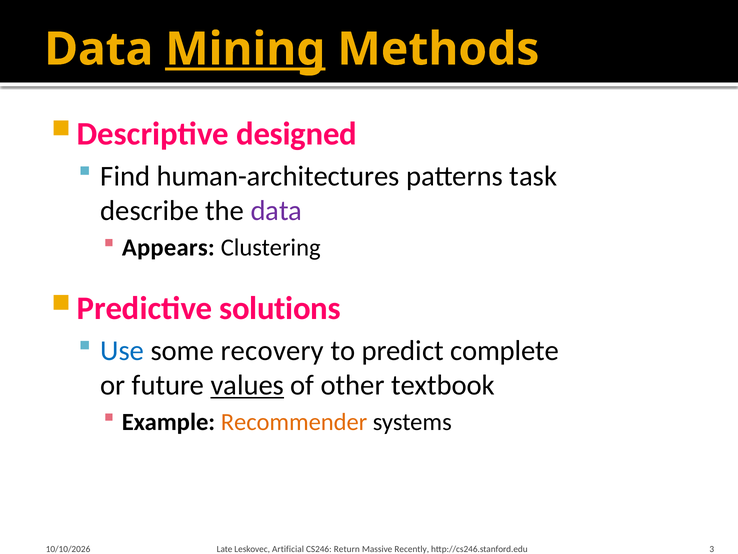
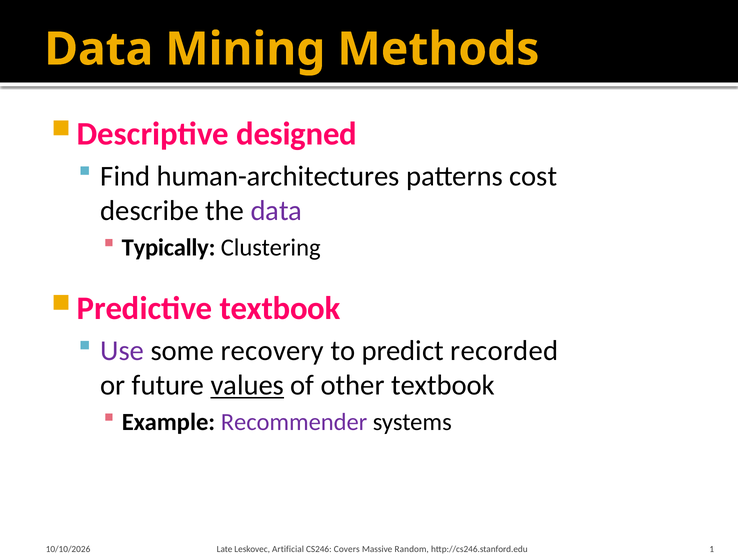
Mining underline: present -> none (245, 49)
task: task -> cost (533, 176)
Appears: Appears -> Typically (169, 247)
solutions: solutions -> textbook (280, 308)
Use colour: blue -> purple (122, 351)
complete: complete -> recorded (504, 351)
Recommender colour: orange -> purple (294, 422)
Return: Return -> Covers (347, 548)
Recently: Recently -> Random (412, 548)
3: 3 -> 1 (712, 548)
